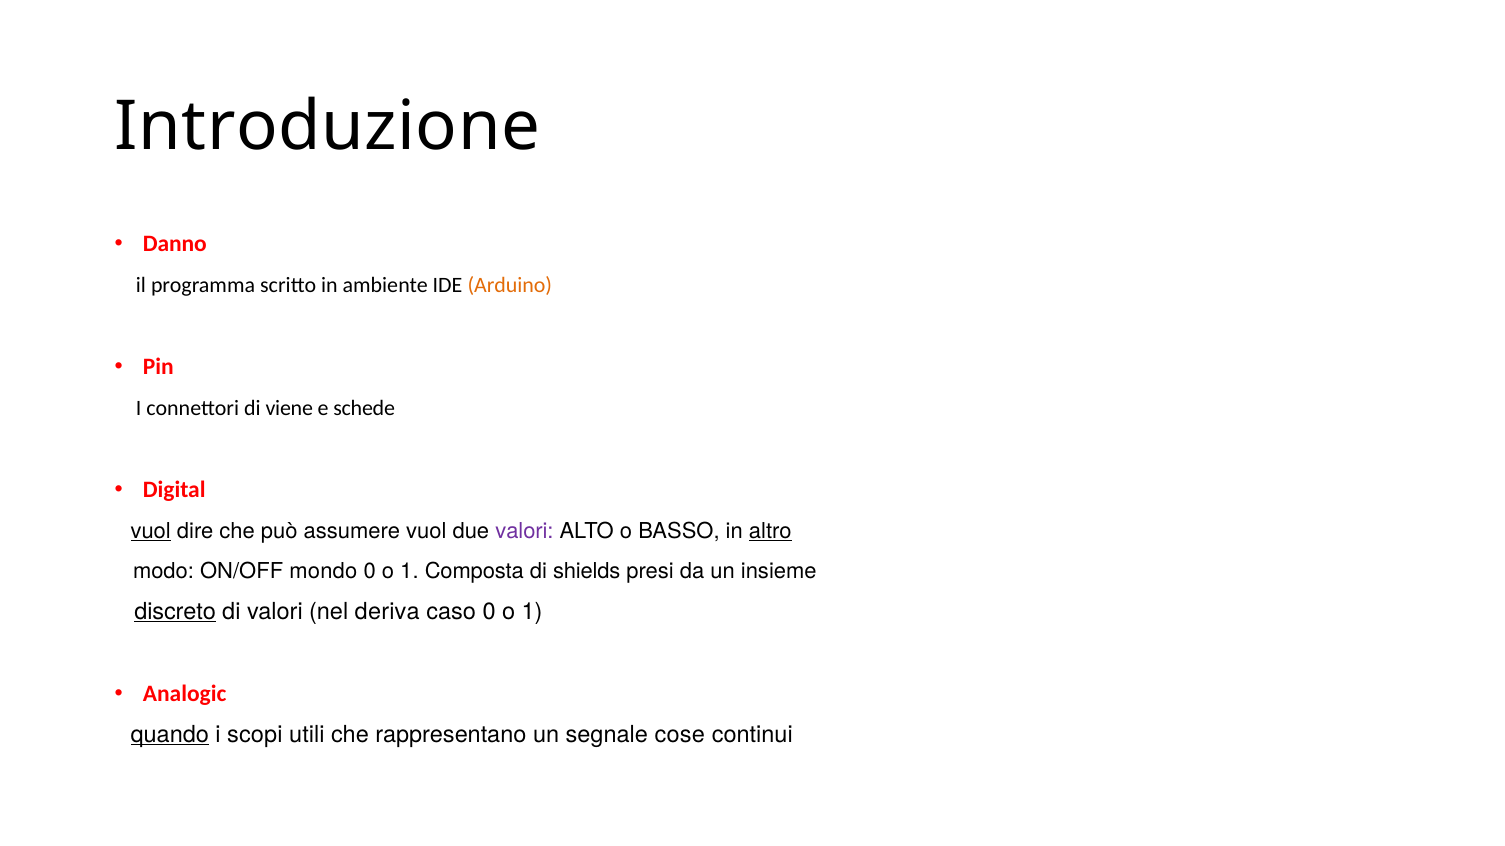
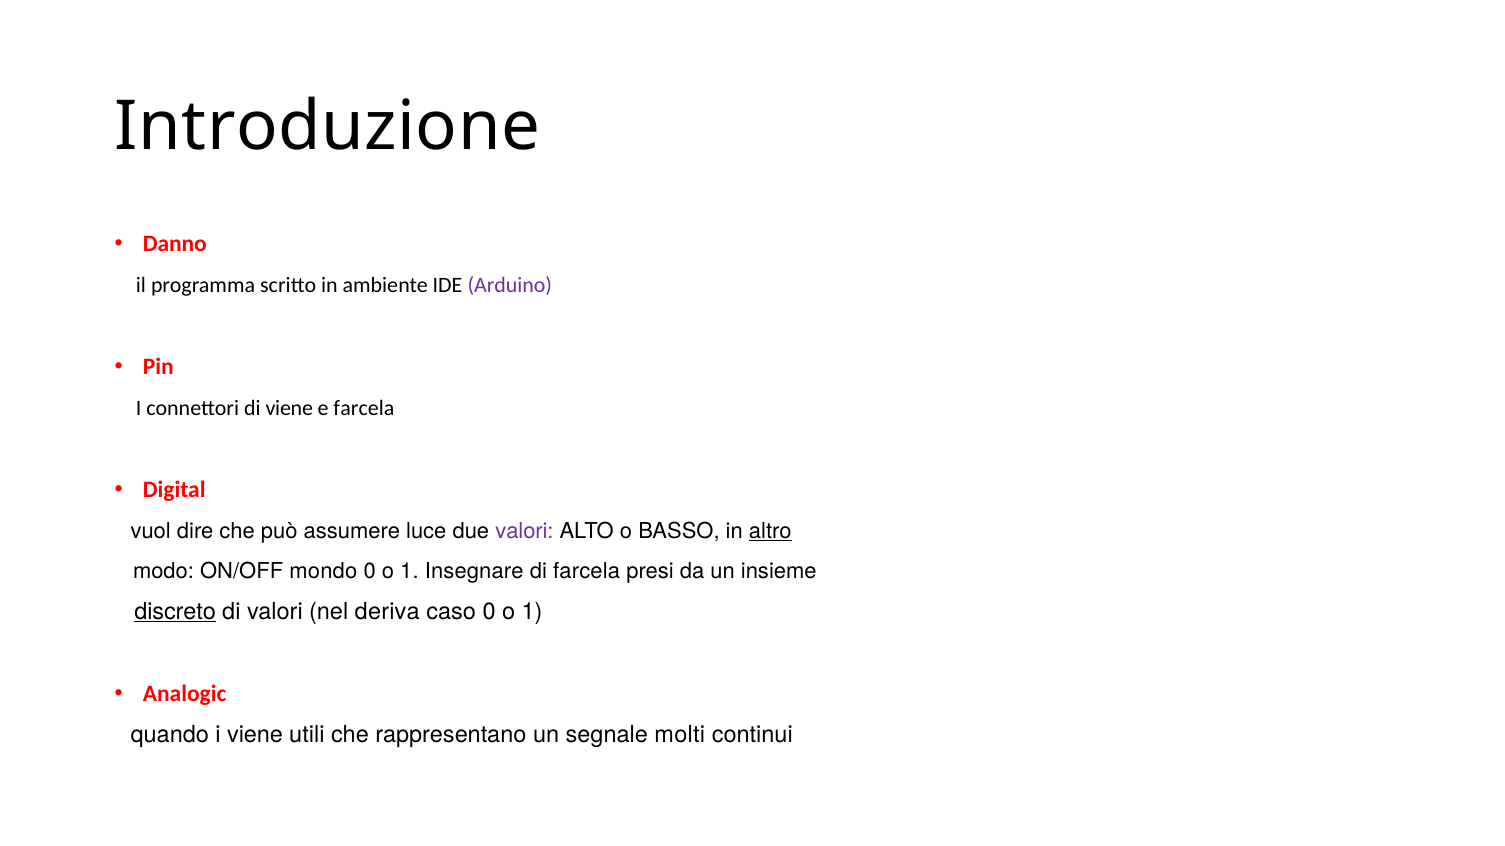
Arduino colour: orange -> purple (510, 285)
e schede: schede -> farcela (364, 408)
vuol underline: present -> none (151, 532)
assumere vuol: vuol -> luce (426, 532)
Composta: Composta -> Insegnare (474, 571)
di shields: shields -> farcela (587, 571)
quando underline: present -> none (170, 735)
i scopi: scopi -> viene (255, 735)
cose: cose -> molti (680, 735)
